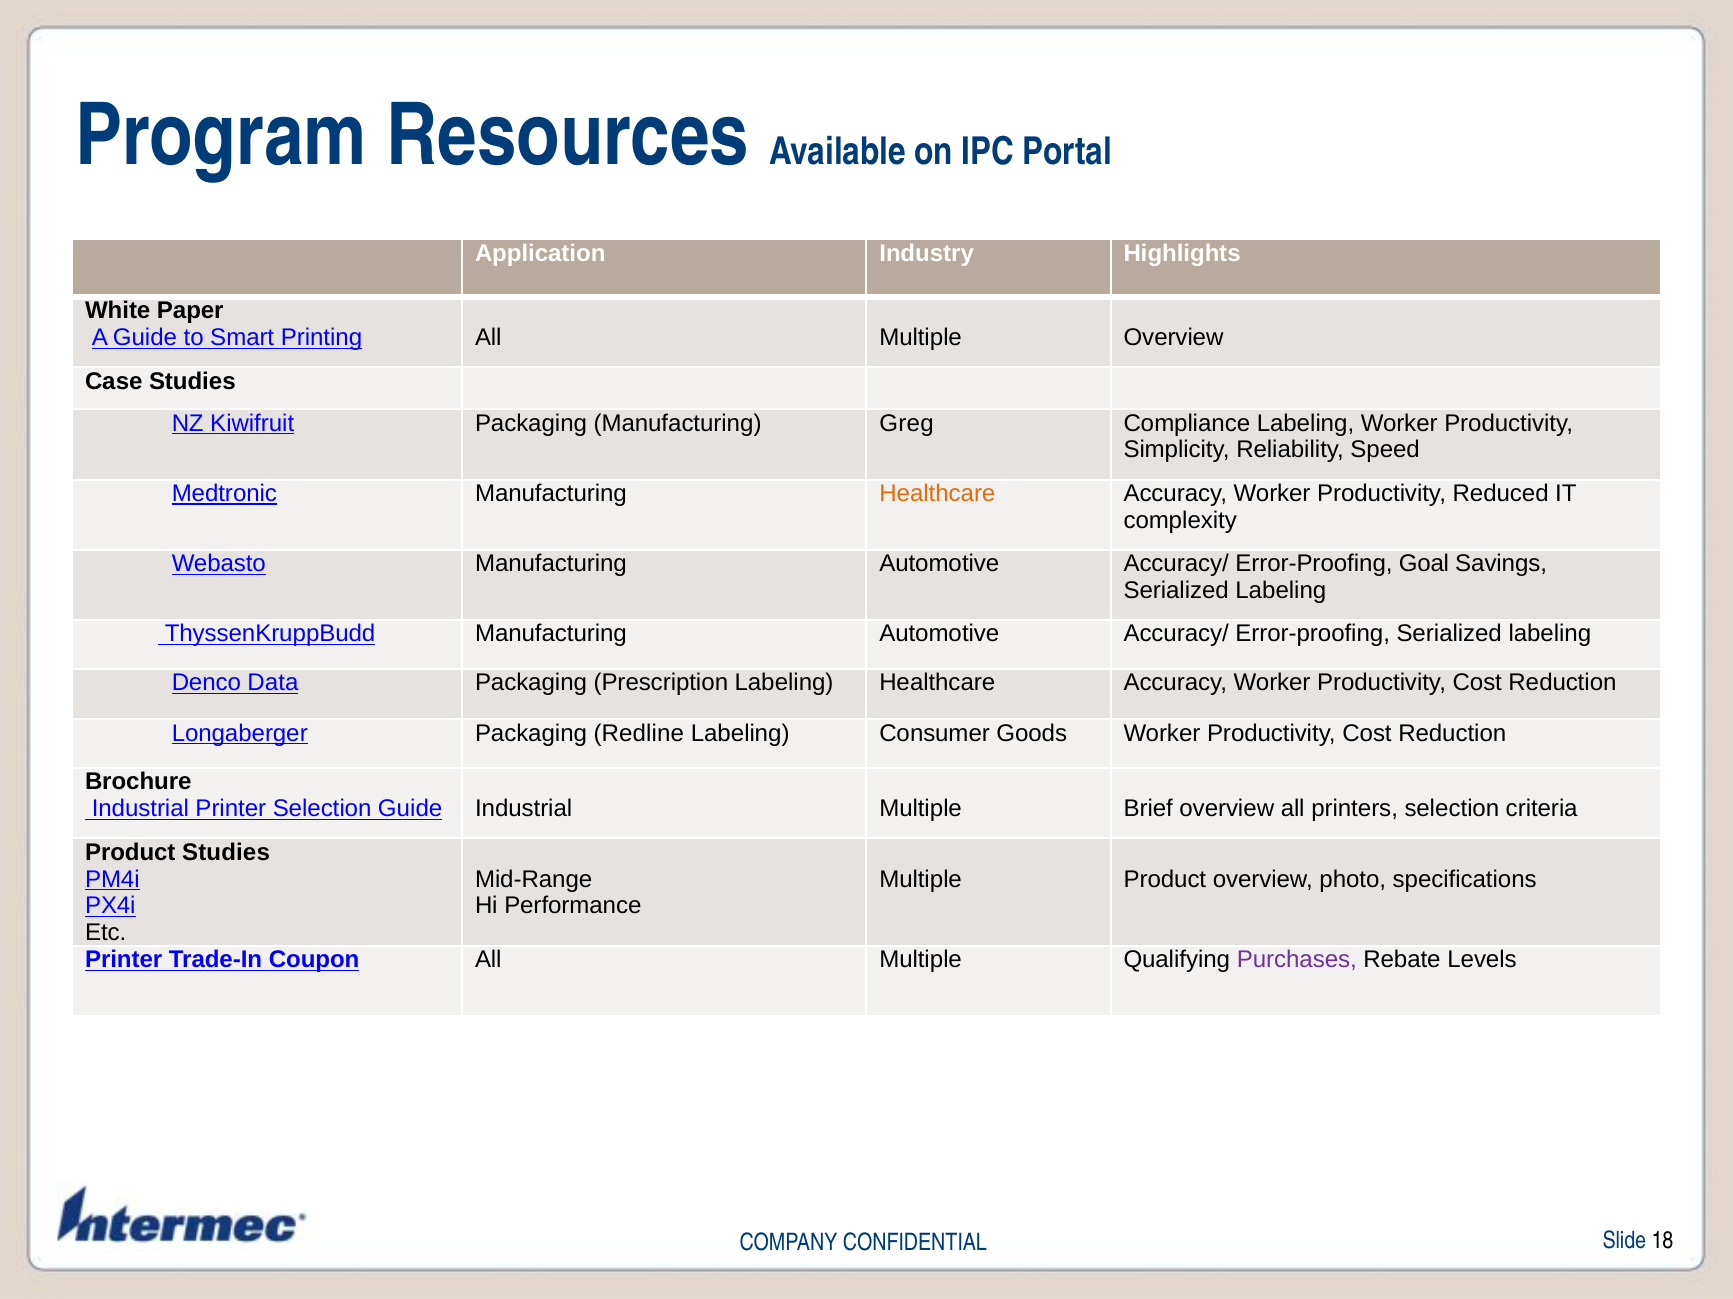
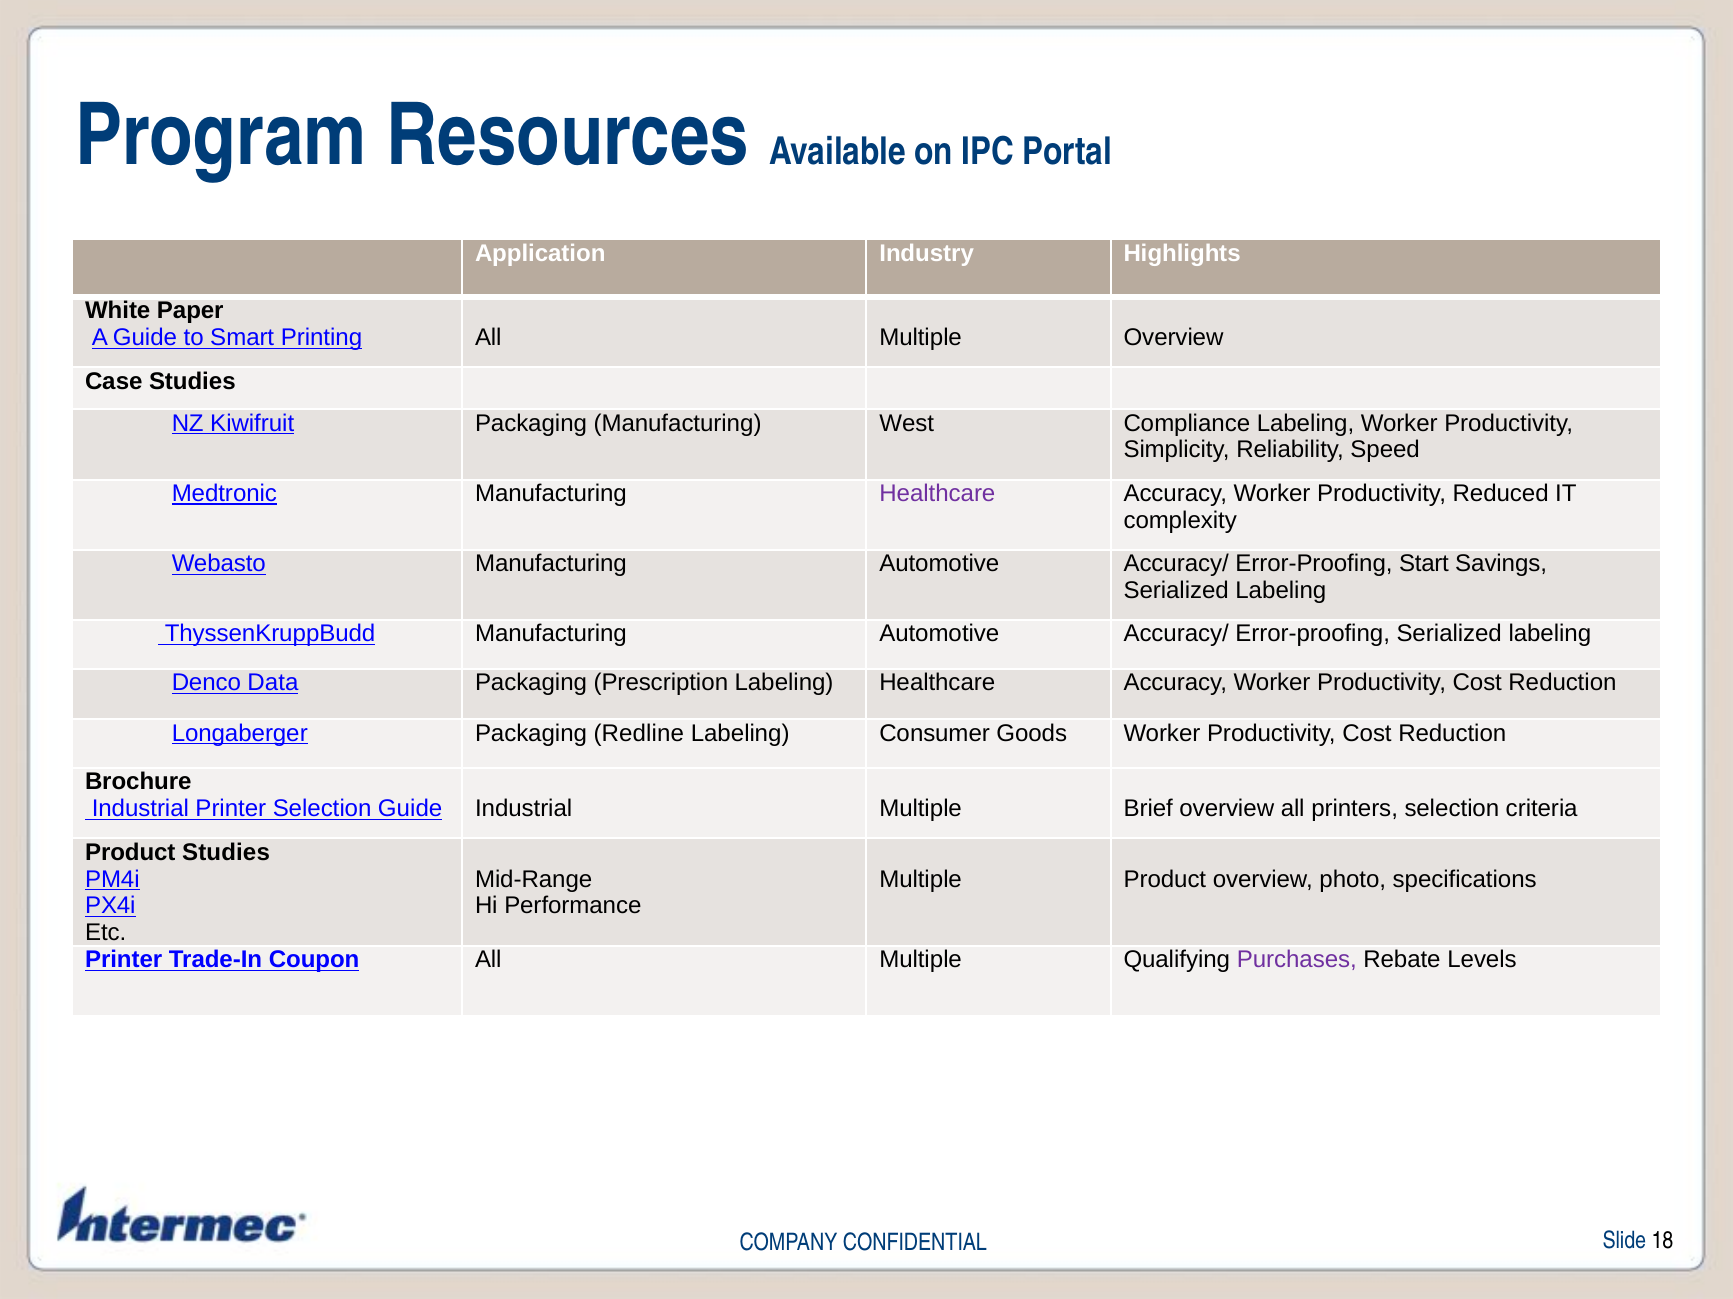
Greg: Greg -> West (907, 423)
Healthcare colour: orange -> purple (937, 494)
Goal: Goal -> Start (1424, 564)
